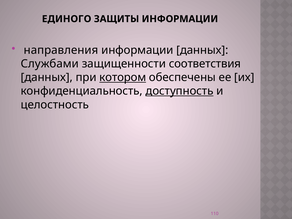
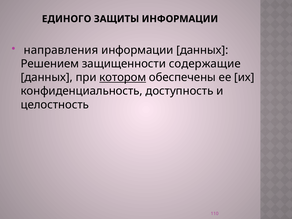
Службами: Службами -> Решением (50, 64)
соответствия: соответствия -> содержащие (205, 64)
доступность underline: present -> none (179, 91)
